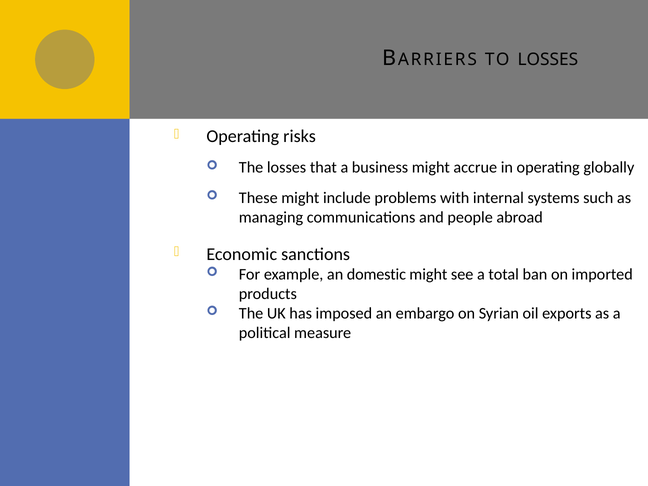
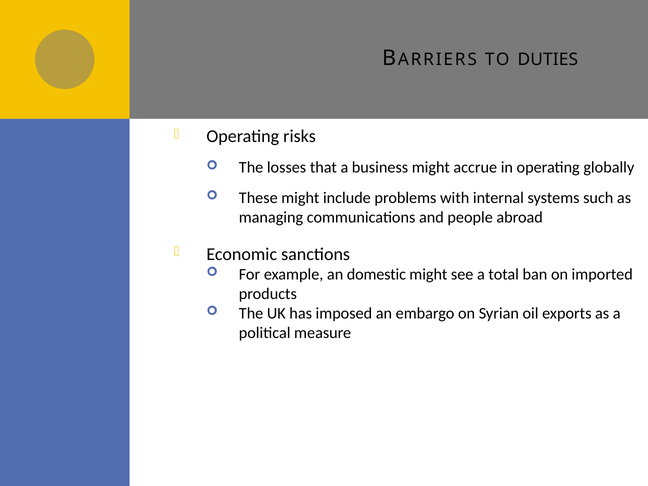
TO LOSSES: LOSSES -> DUTIES (548, 60)
